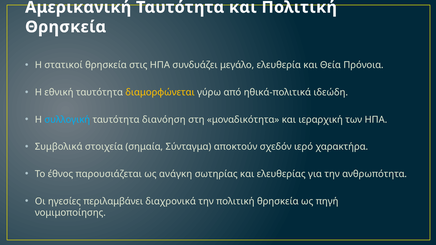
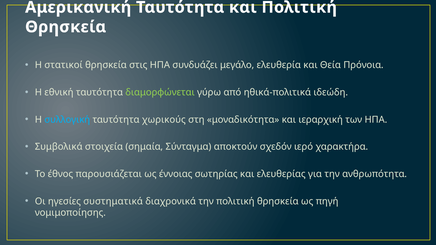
διαμορφώνεται colour: yellow -> light green (160, 92)
διανόηση: διανόηση -> χωρικούς (164, 120)
ανάγκη: ανάγκη -> έννοιας (176, 174)
περιλαμβάνει: περιλαμβάνει -> συστηματικά (113, 201)
